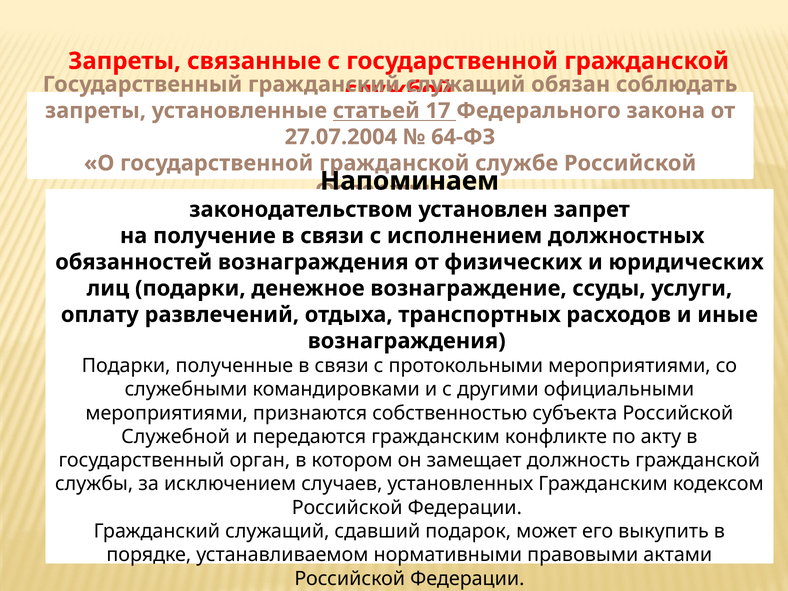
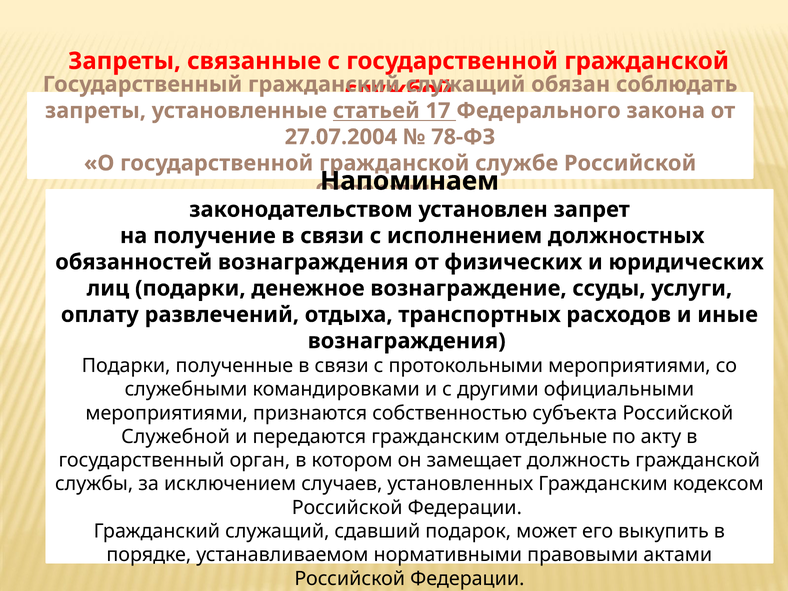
64-ФЗ: 64-ФЗ -> 78-ФЗ (463, 137)
конфликте: конфликте -> отдельные (556, 437)
